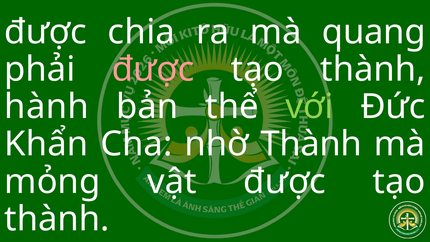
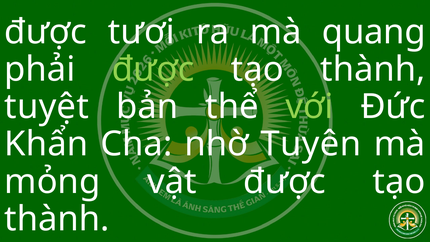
chia: chia -> tươi (141, 32)
được colour: pink -> light green (153, 69)
hành: hành -> tuyệt (47, 107)
nhờ Thành: Thành -> Tuyên (311, 144)
